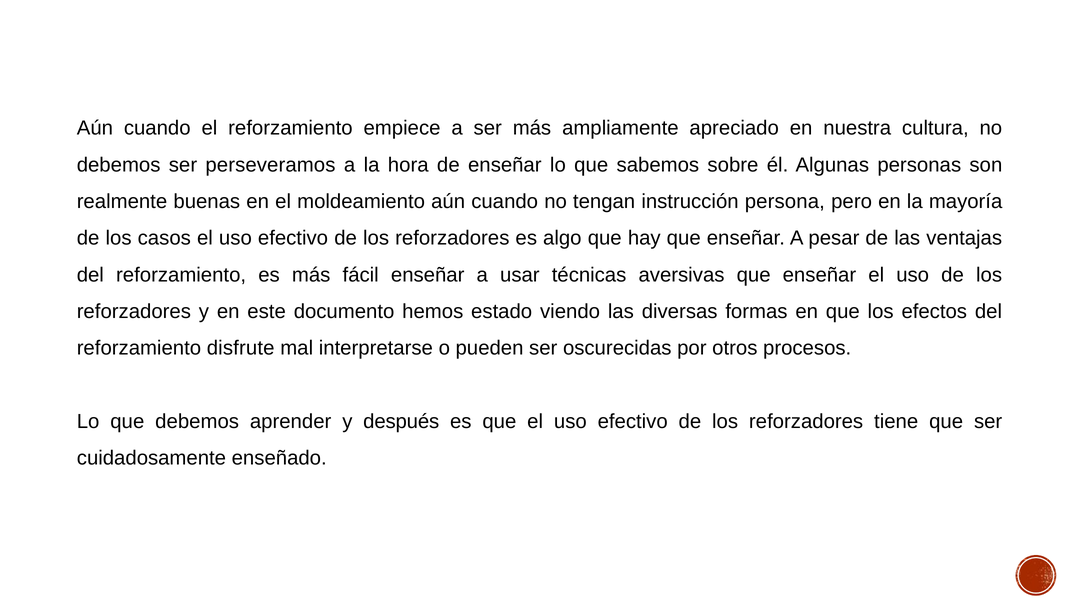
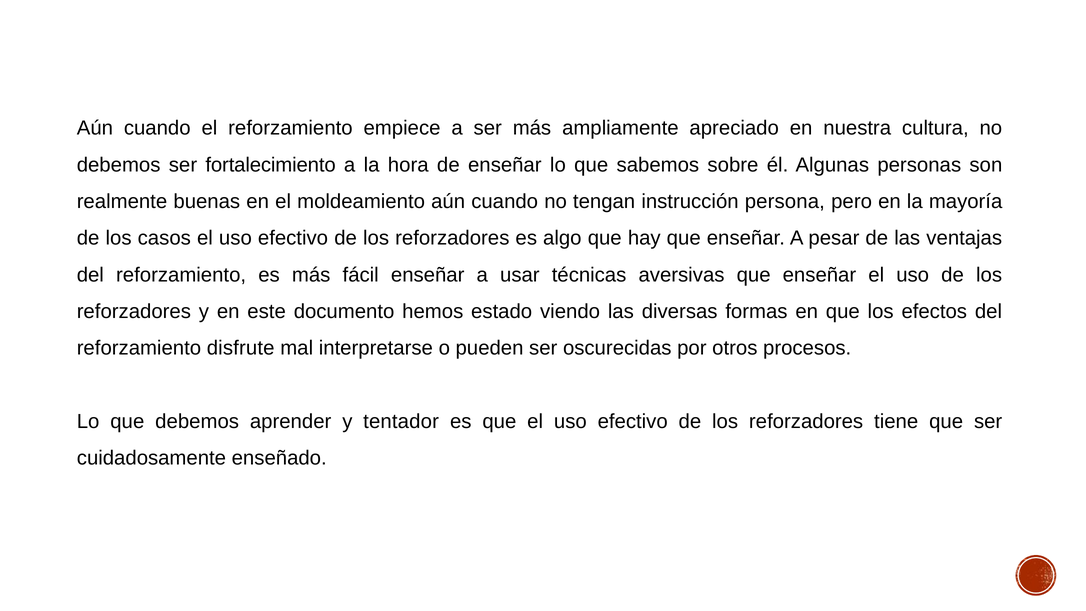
perseveramos: perseveramos -> fortalecimiento (271, 165)
después: después -> tentador (401, 421)
